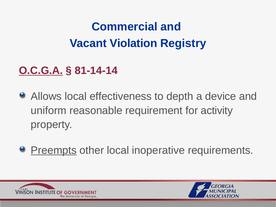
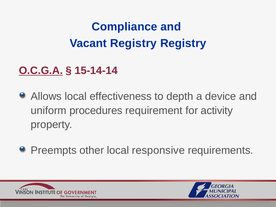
Commercial: Commercial -> Compliance (125, 27)
Vacant Violation: Violation -> Registry (133, 43)
81-14-14: 81-14-14 -> 15-14-14 (96, 71)
reasonable: reasonable -> procedures (96, 110)
Preempts underline: present -> none (54, 150)
inoperative: inoperative -> responsive (158, 150)
